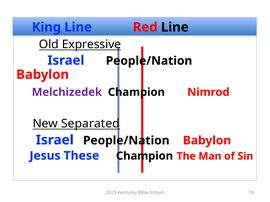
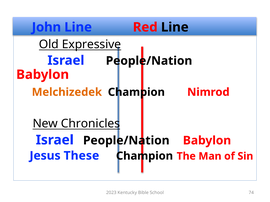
King: King -> John (46, 27)
Melchizedek colour: purple -> orange (67, 92)
Separated: Separated -> Chronicles (90, 124)
